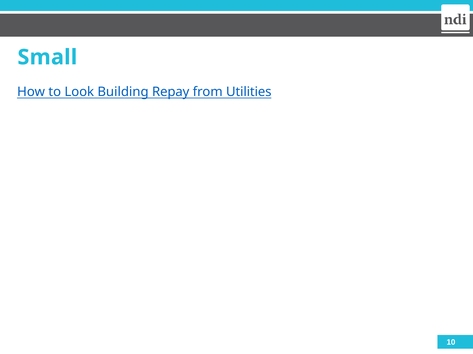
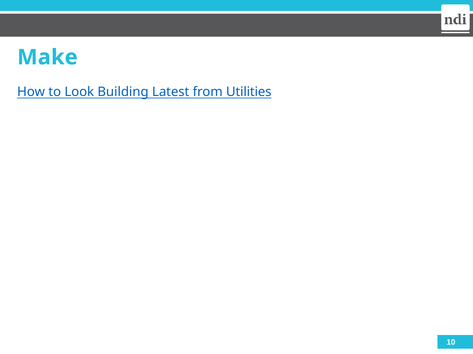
Small: Small -> Make (47, 57)
Repay: Repay -> Latest (171, 92)
